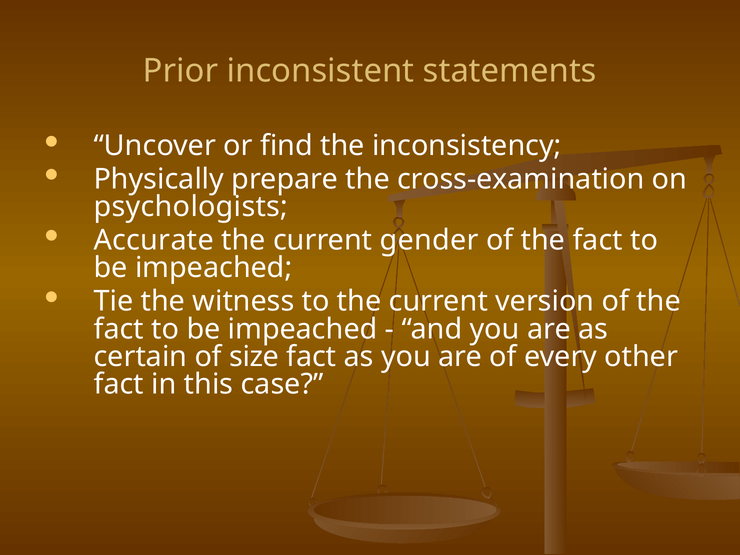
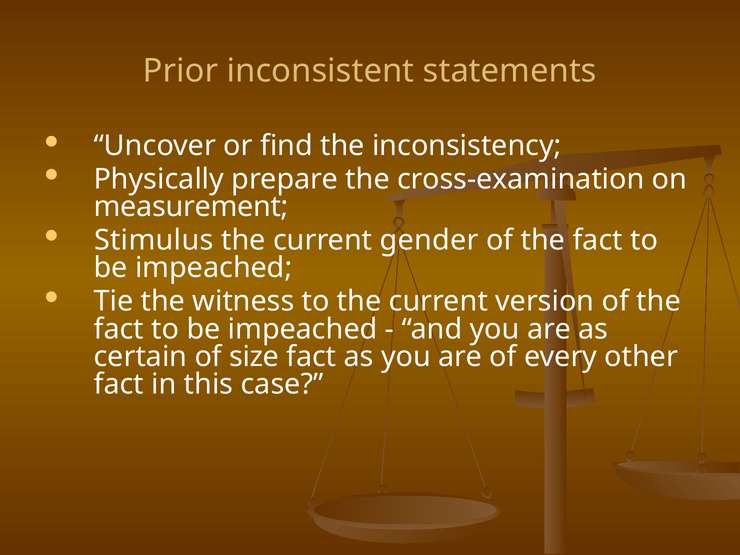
psychologists: psychologists -> measurement (191, 207)
Accurate: Accurate -> Stimulus (154, 240)
